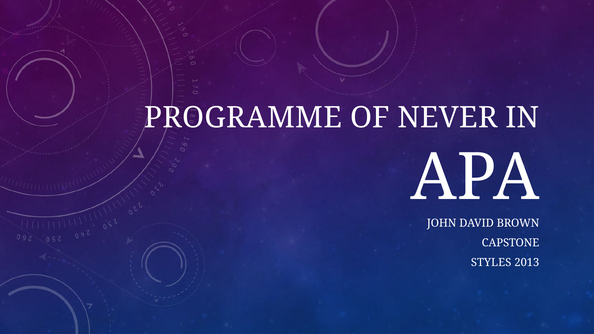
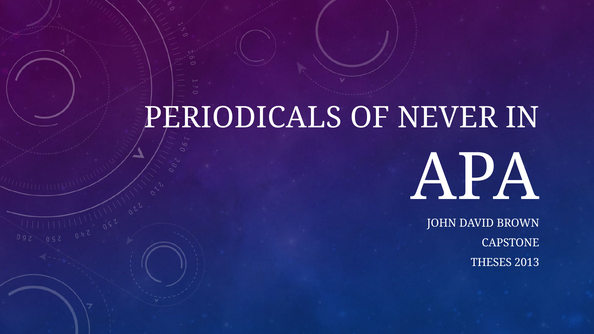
PROGRAMME: PROGRAMME -> PERIODICALS (243, 118)
STYLES: STYLES -> THESES (491, 262)
